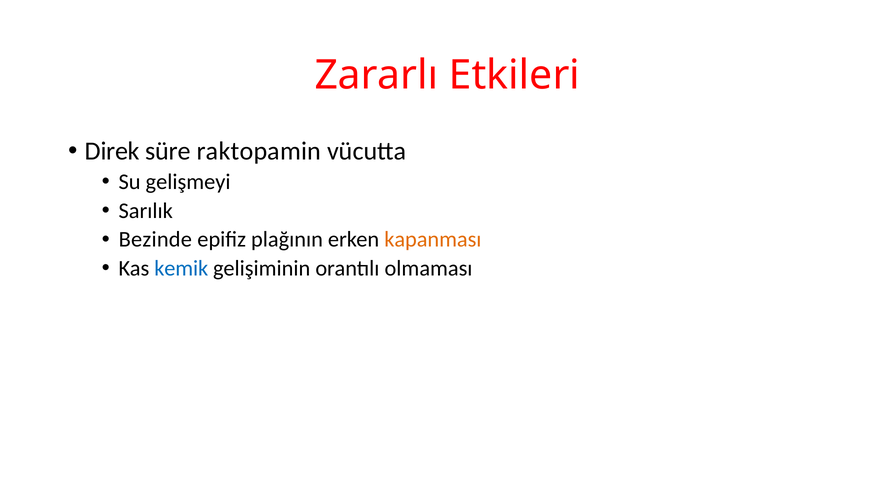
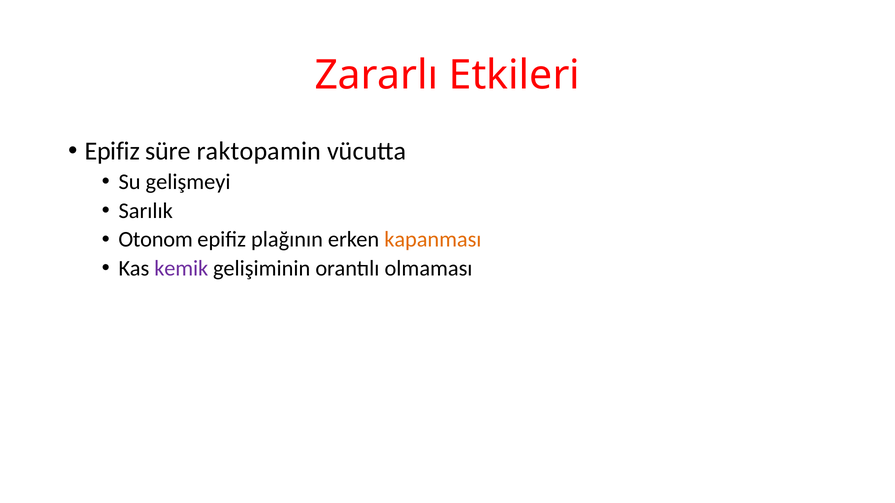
Direk: Direk -> Epifiz (112, 151)
Bezinde: Bezinde -> Otonom (156, 240)
kemik colour: blue -> purple (181, 269)
